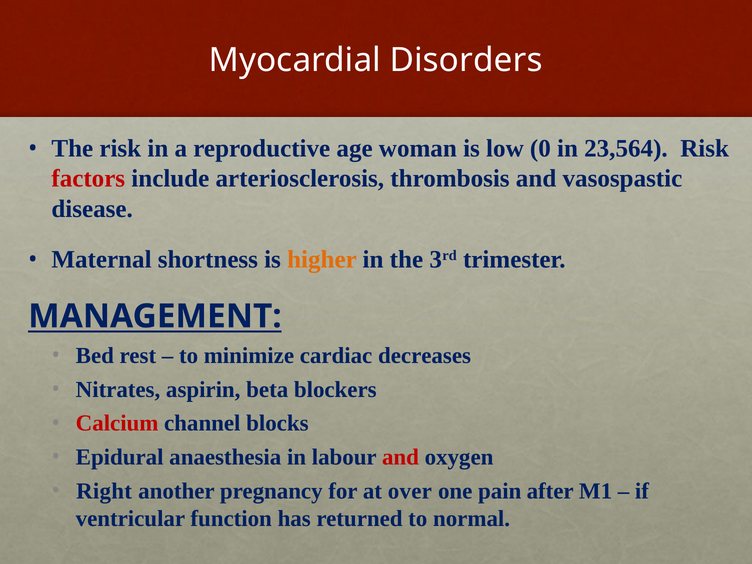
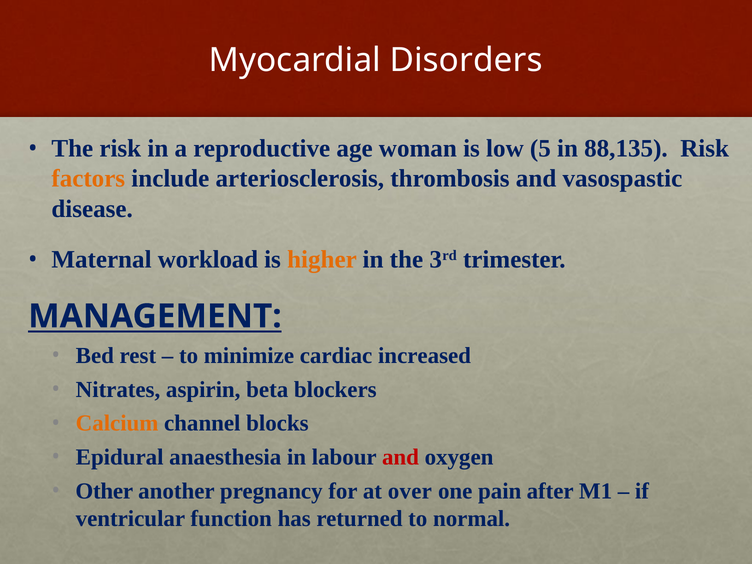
0: 0 -> 5 (540, 149)
23,564: 23,564 -> 88,135 (626, 149)
factors colour: red -> orange (88, 179)
shortness: shortness -> workload (208, 260)
decreases: decreases -> increased (425, 356)
Calcium colour: red -> orange (117, 423)
Right: Right -> Other (104, 491)
